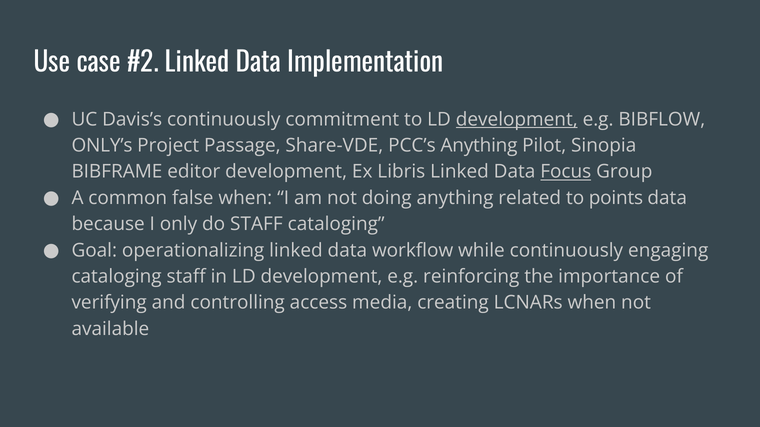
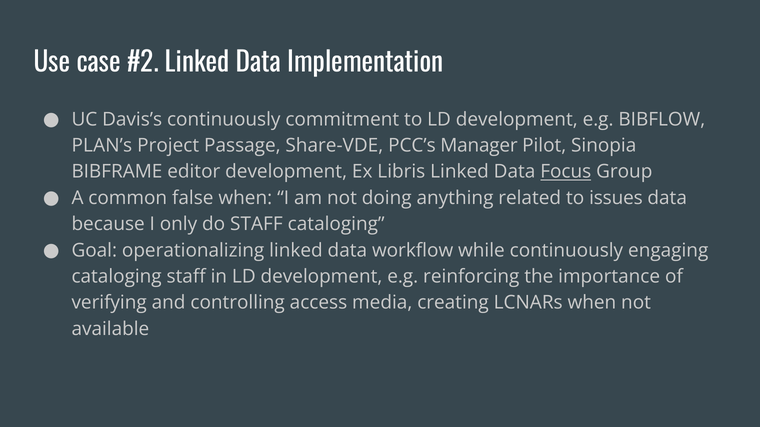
development underline: present -> none (517, 120)
ONLY’s: ONLY’s -> PLAN’s (102, 146)
PCC’s Anything: Anything -> Manager (479, 146)
points: points -> issues (616, 198)
